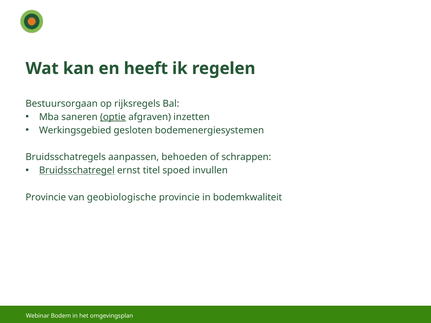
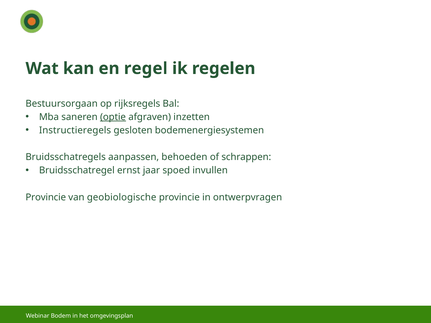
heeft: heeft -> regel (146, 69)
Werkingsgebied: Werkingsgebied -> Instructieregels (75, 130)
Bruidsschatregel underline: present -> none (77, 171)
titel: titel -> jaar (151, 171)
bodemkwaliteit: bodemkwaliteit -> ontwerpvragen (248, 197)
